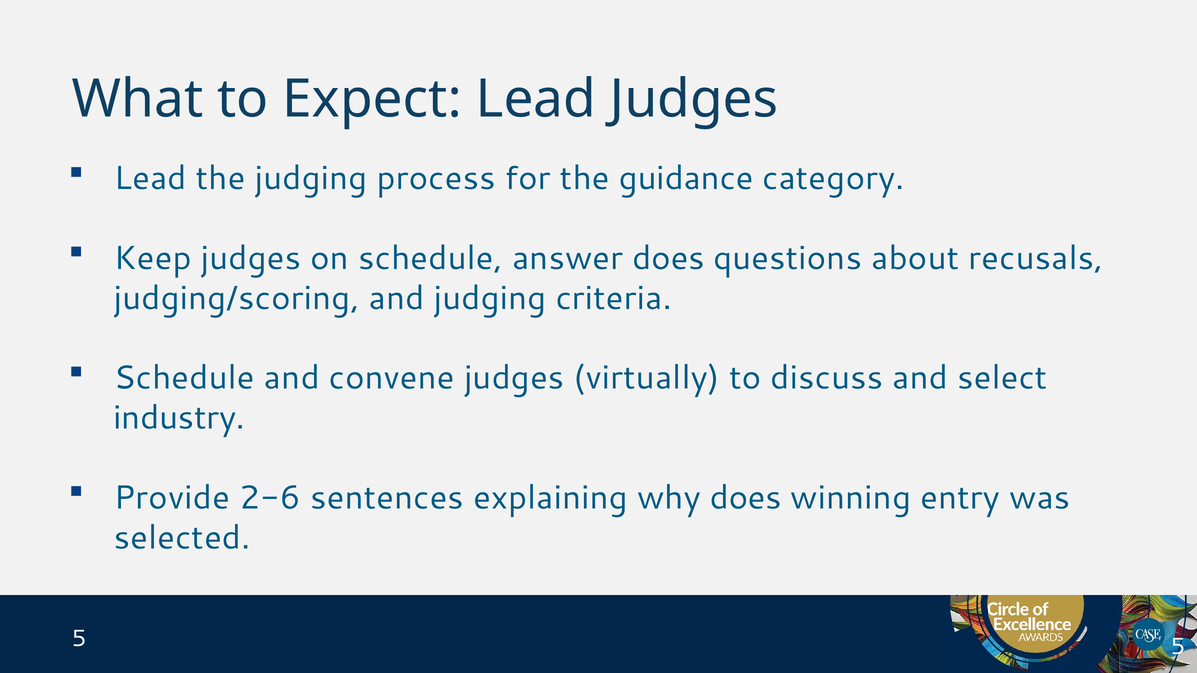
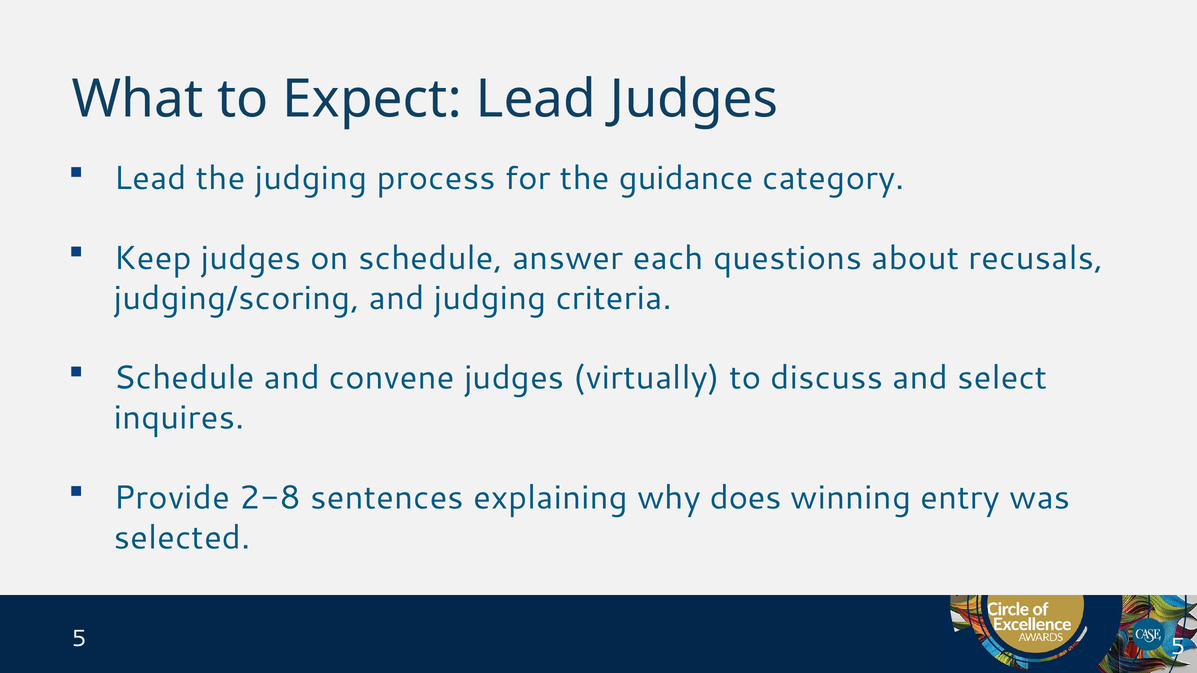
answer does: does -> each (668, 258)
industry: industry -> inquires (179, 418)
2-6: 2-6 -> 2-8 (270, 498)
